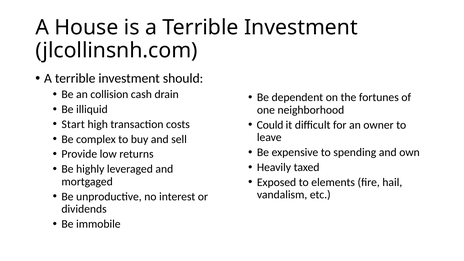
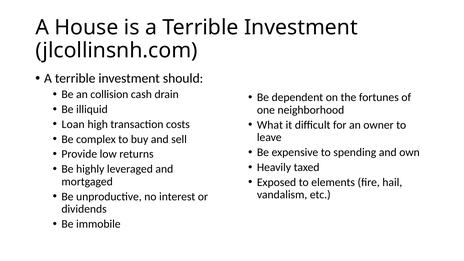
Start: Start -> Loan (73, 124)
Could: Could -> What (270, 125)
